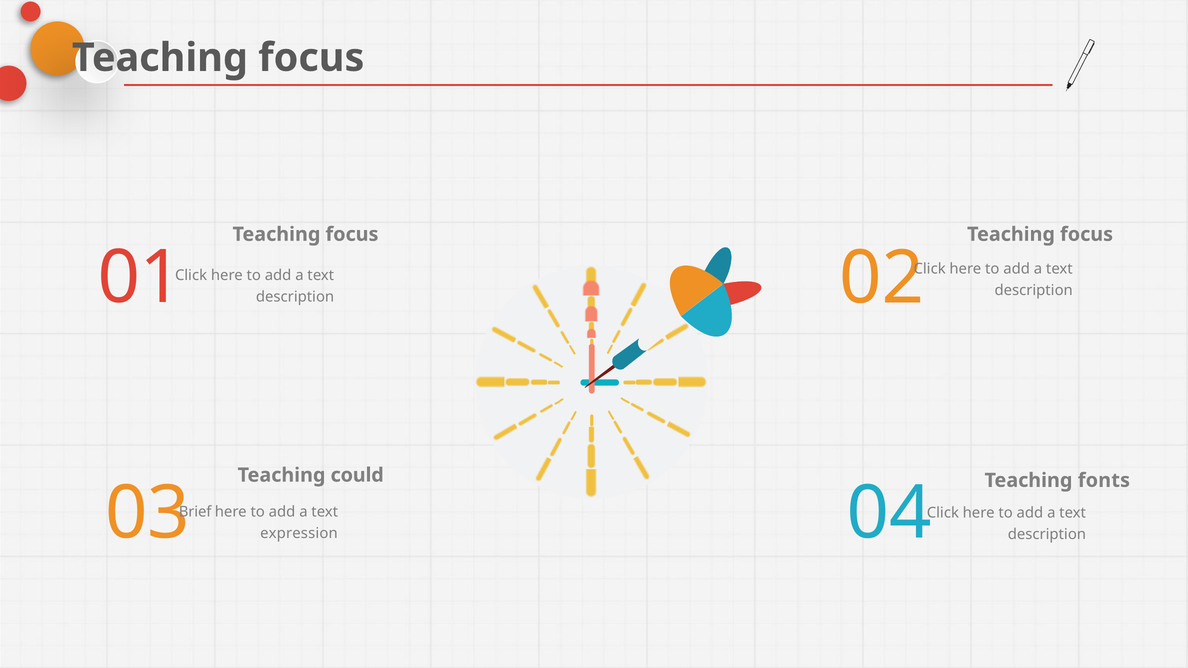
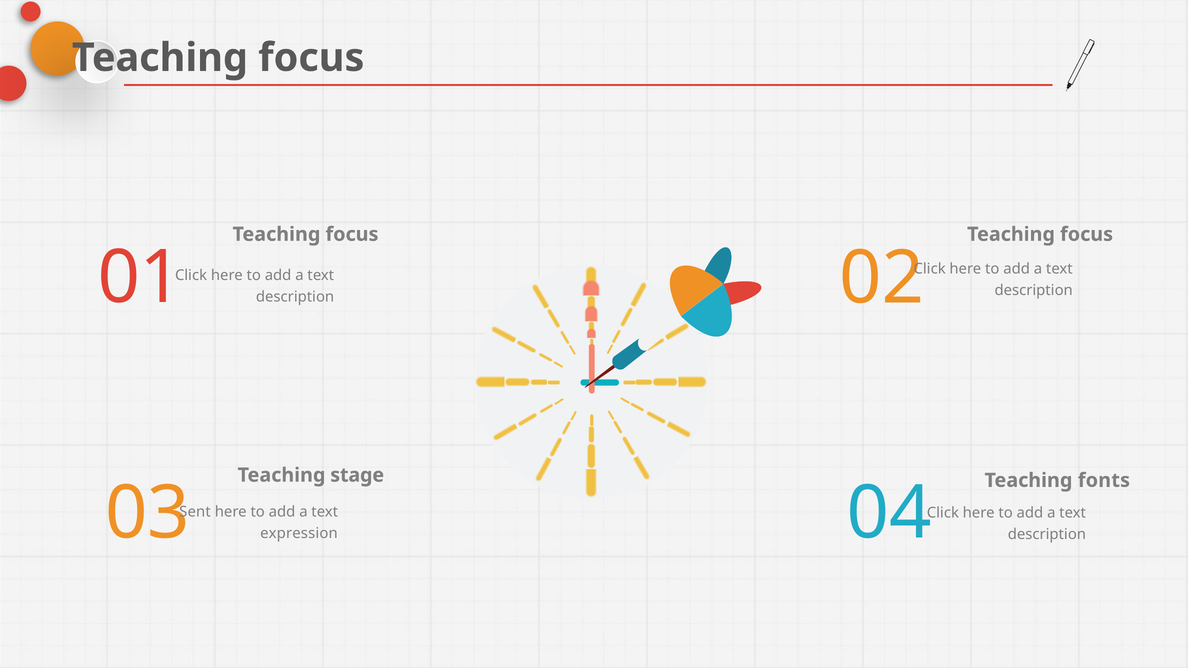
could: could -> stage (357, 475)
Brief: Brief -> Sent (195, 512)
